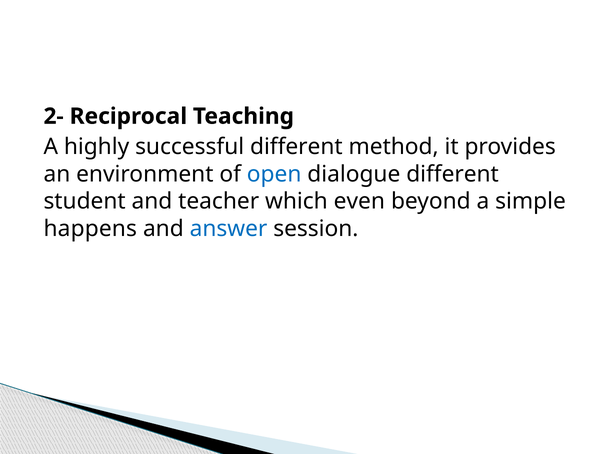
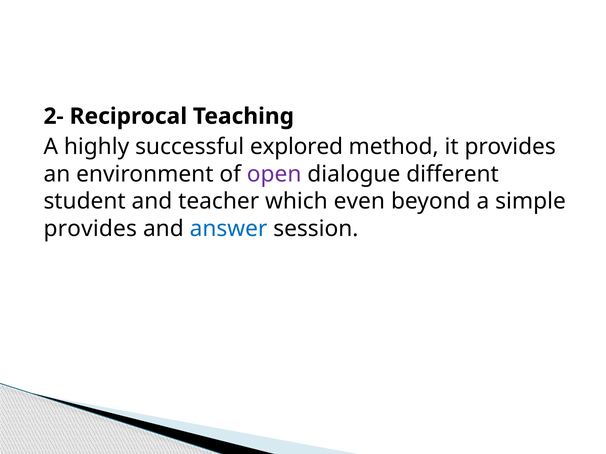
successful different: different -> explored (296, 147)
open colour: blue -> purple (274, 174)
happens: happens -> provides (90, 229)
